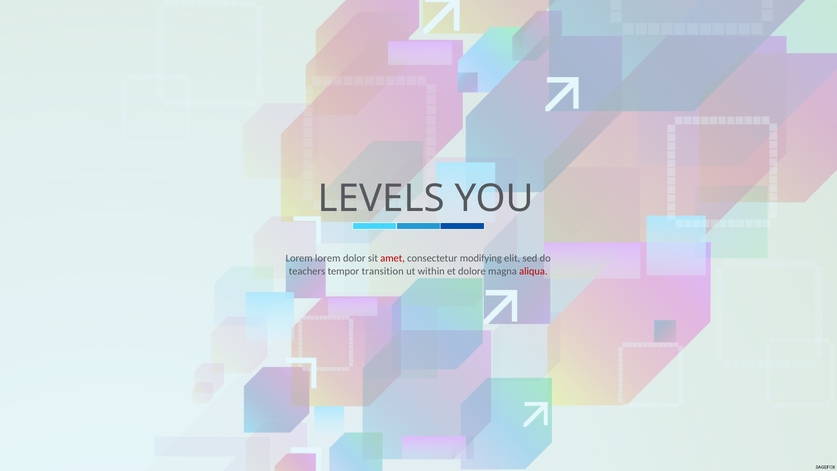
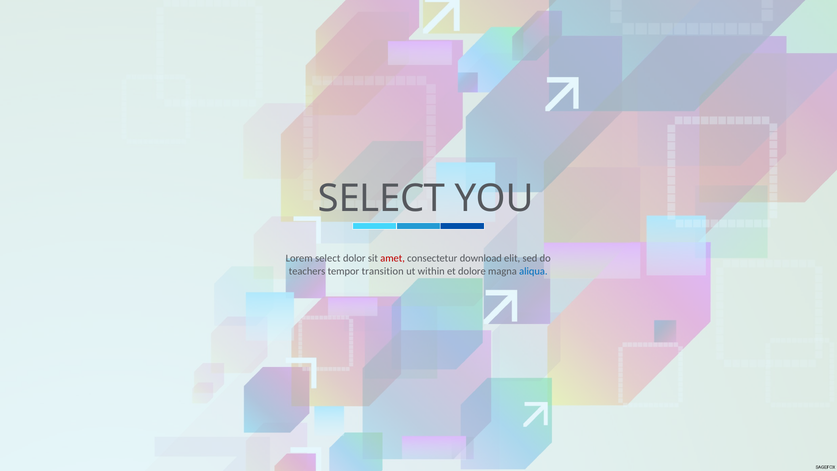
LEVELS: LEVELS -> SELECT (382, 199)
Lorem lorem: lorem -> select (328, 258)
modifying: modifying -> download (481, 258)
aliqua colour: red -> blue (533, 271)
